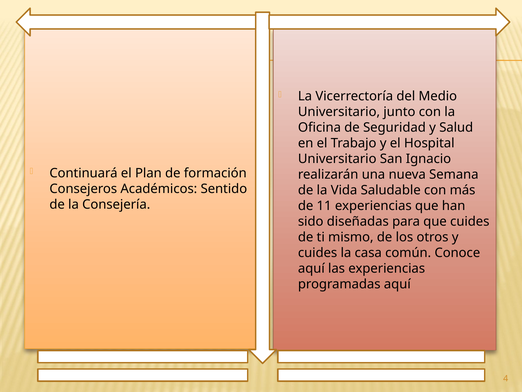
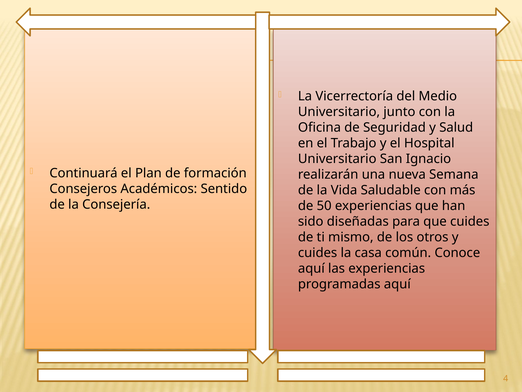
11: 11 -> 50 (324, 206)
